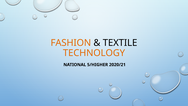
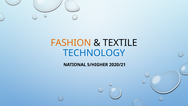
TECHNOLOGY colour: orange -> blue (94, 53)
